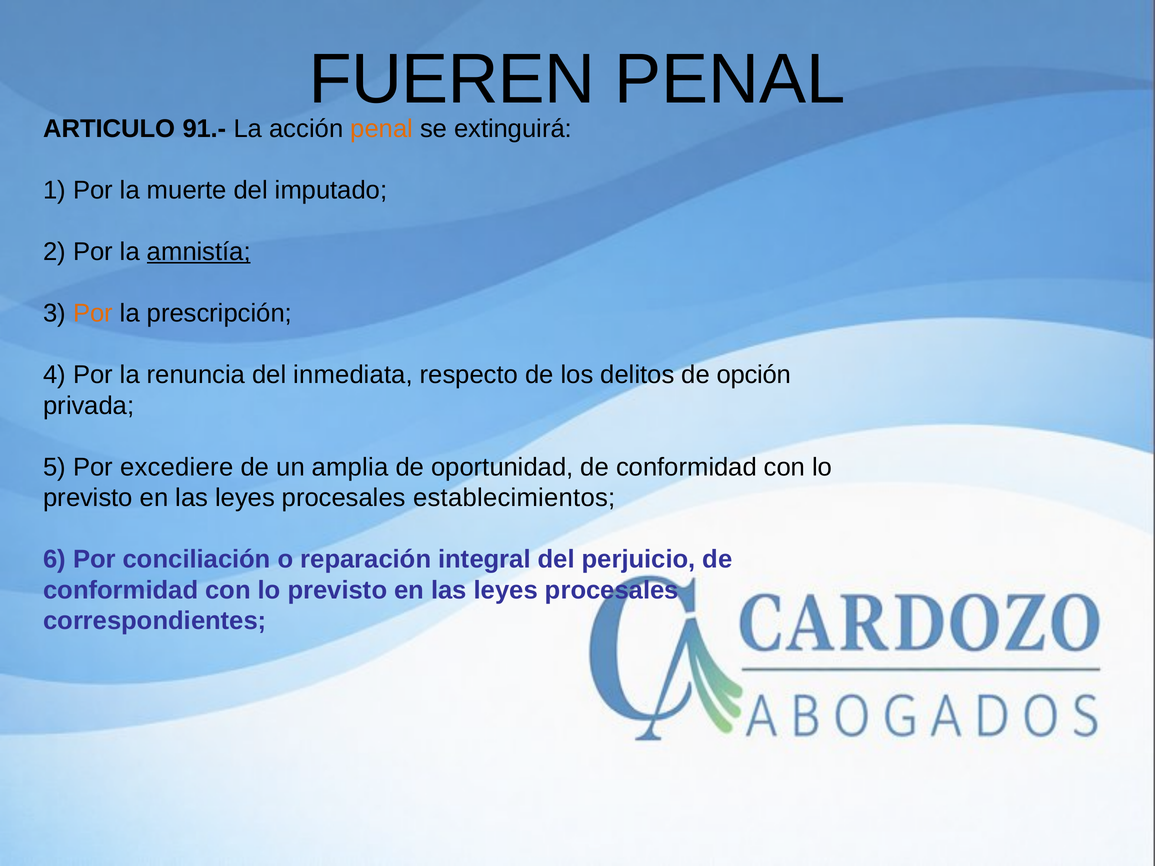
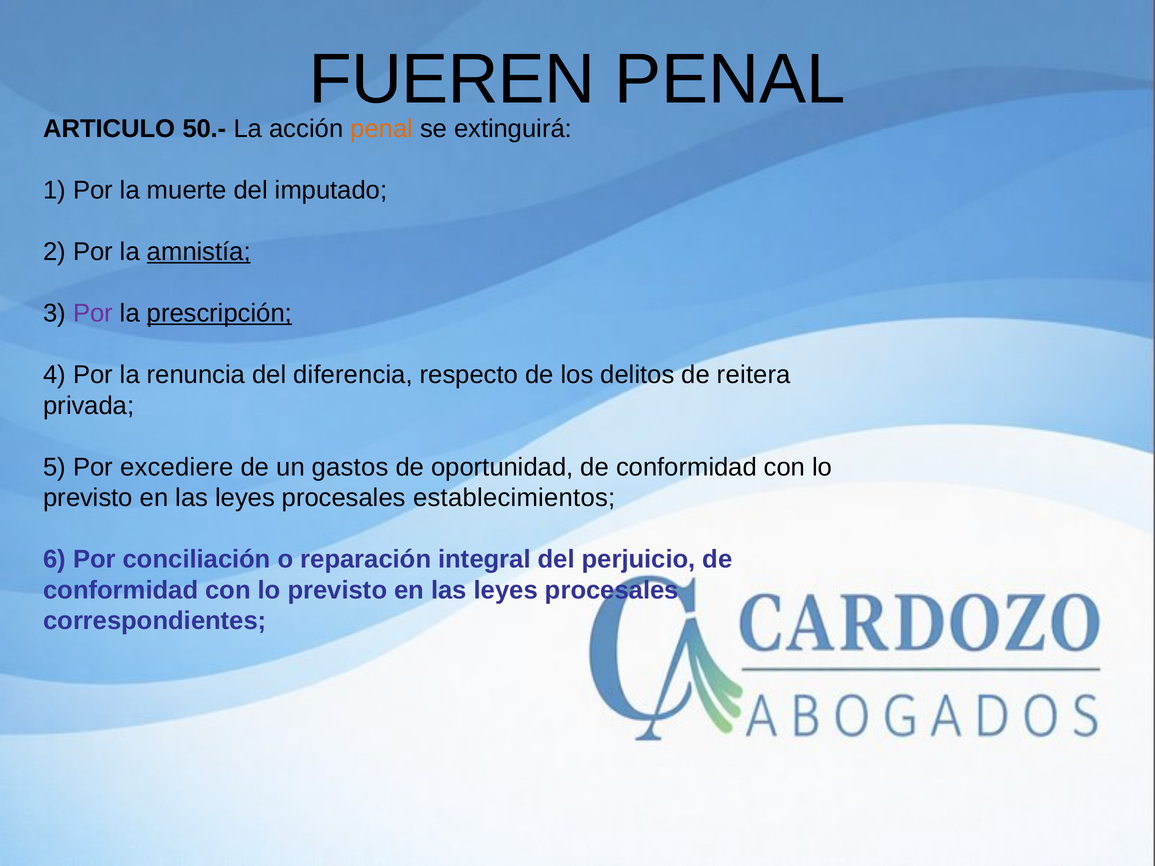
91.-: 91.- -> 50.- (205, 129)
Por colour: orange -> purple (93, 313)
prescripción underline: none -> present (219, 313)
inmediata: inmediata -> diferencia (353, 375)
opción: opción -> reitera (754, 375)
amplia: amplia -> gastos (350, 467)
